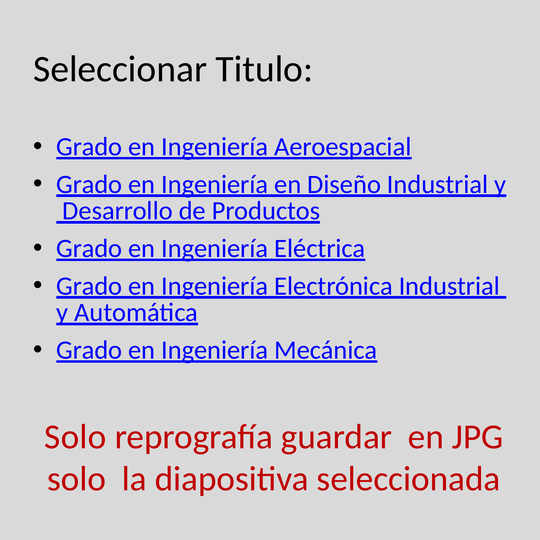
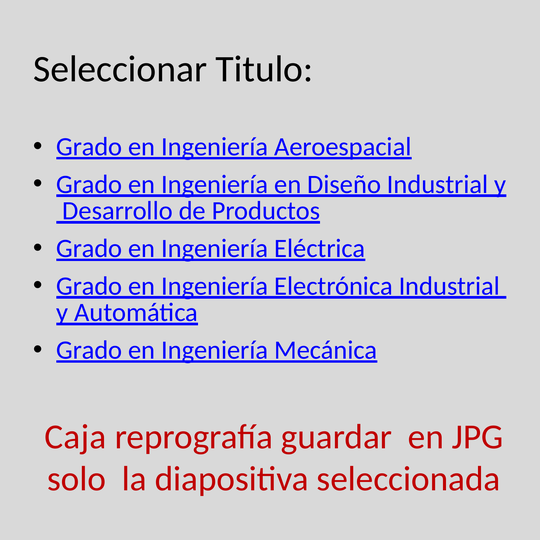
Solo: Solo -> Caja (75, 437)
